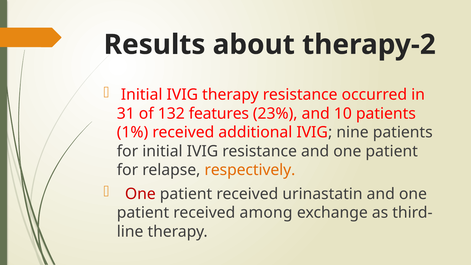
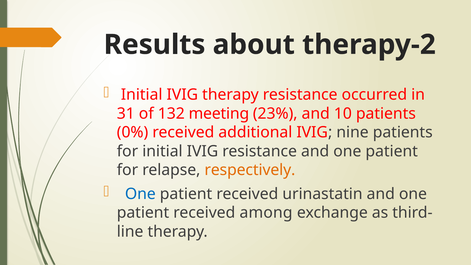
features: features -> meeting (219, 114)
1%: 1% -> 0% (133, 132)
One colour: red -> blue (140, 194)
